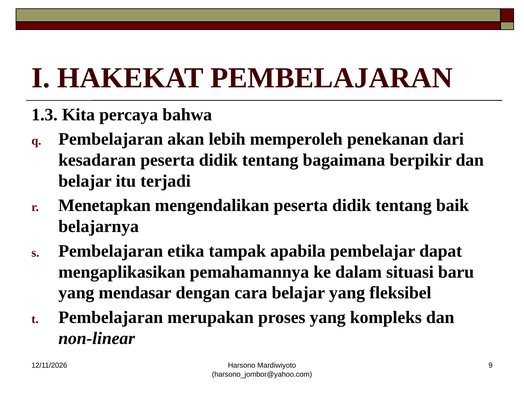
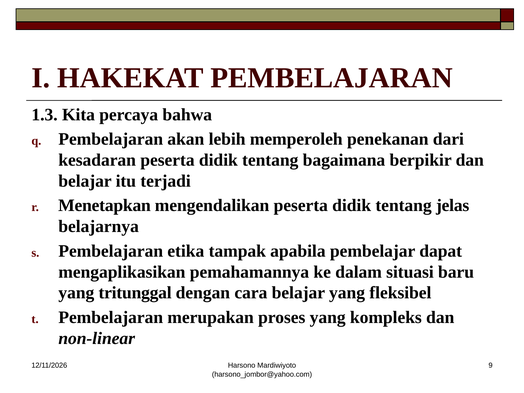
baik: baik -> jelas (453, 206)
mendasar: mendasar -> tritunggal (135, 293)
